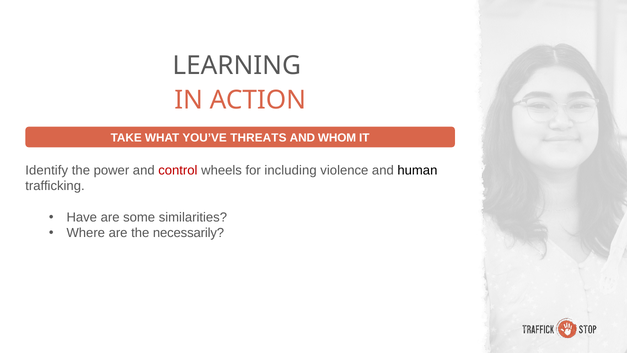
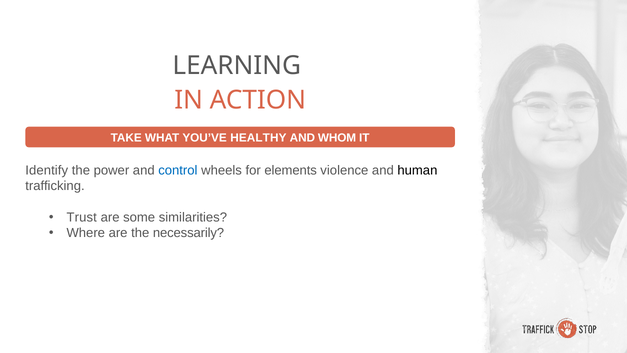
THREATS: THREATS -> HEALTHY (258, 138)
control colour: red -> blue (178, 170)
including: including -> elements (291, 170)
Have: Have -> Trust (82, 217)
